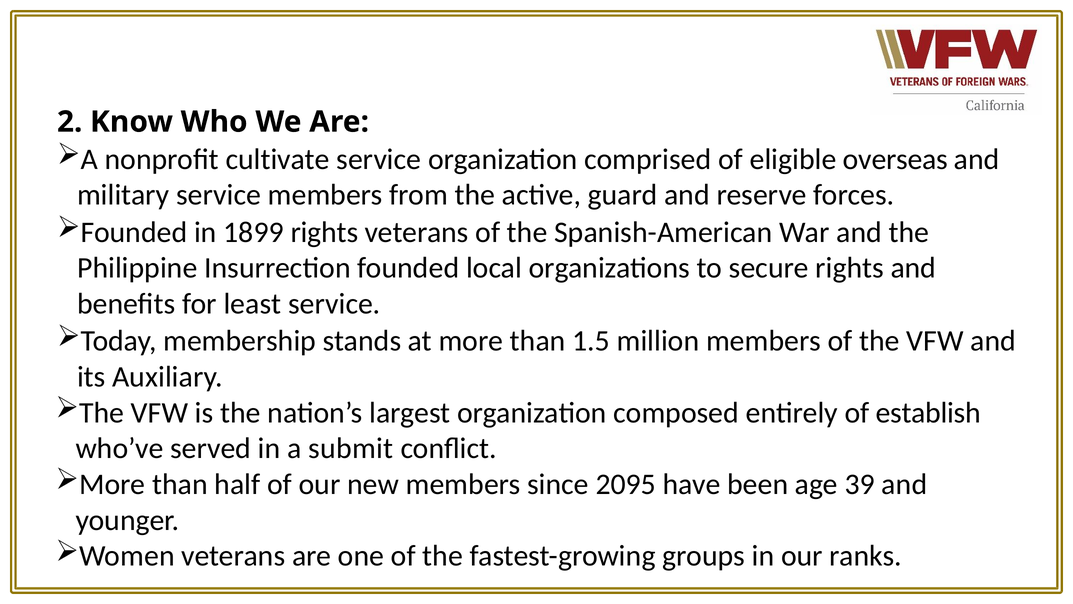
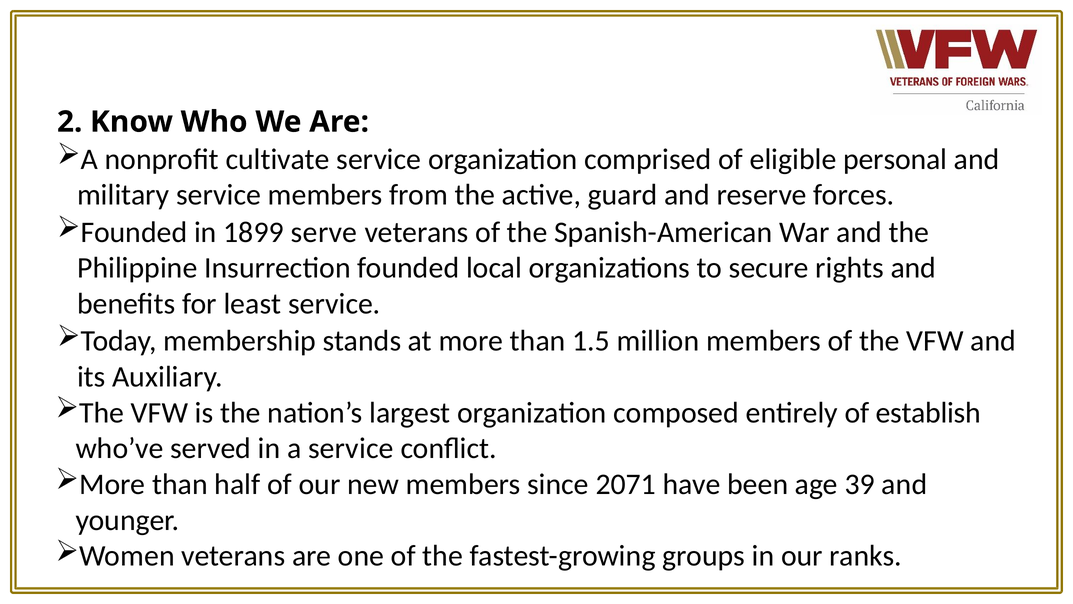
overseas: overseas -> personal (895, 159)
1899 rights: rights -> serve (324, 232)
a submit: submit -> service (351, 448)
2095: 2095 -> 2071 (626, 484)
